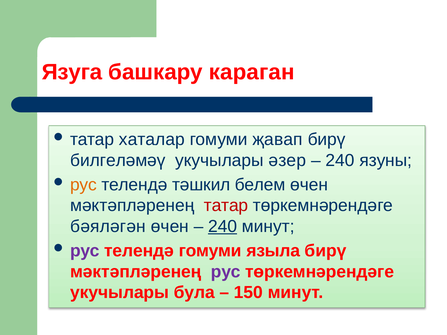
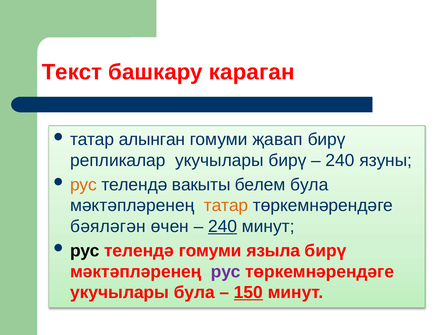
Язуга: Язуга -> Текст (72, 72)
хаталар: хаталар -> алынган (152, 140)
билгеләмәү: билгеләмәү -> репликалар (118, 160)
укучылары әзер: әзер -> бирү (287, 160)
тәшкил: тәшкил -> вакыты (201, 185)
белем өчен: өчен -> була (309, 185)
татар colour: red -> orange (226, 206)
рус colour: purple -> black (85, 251)
150 underline: none -> present (248, 293)
